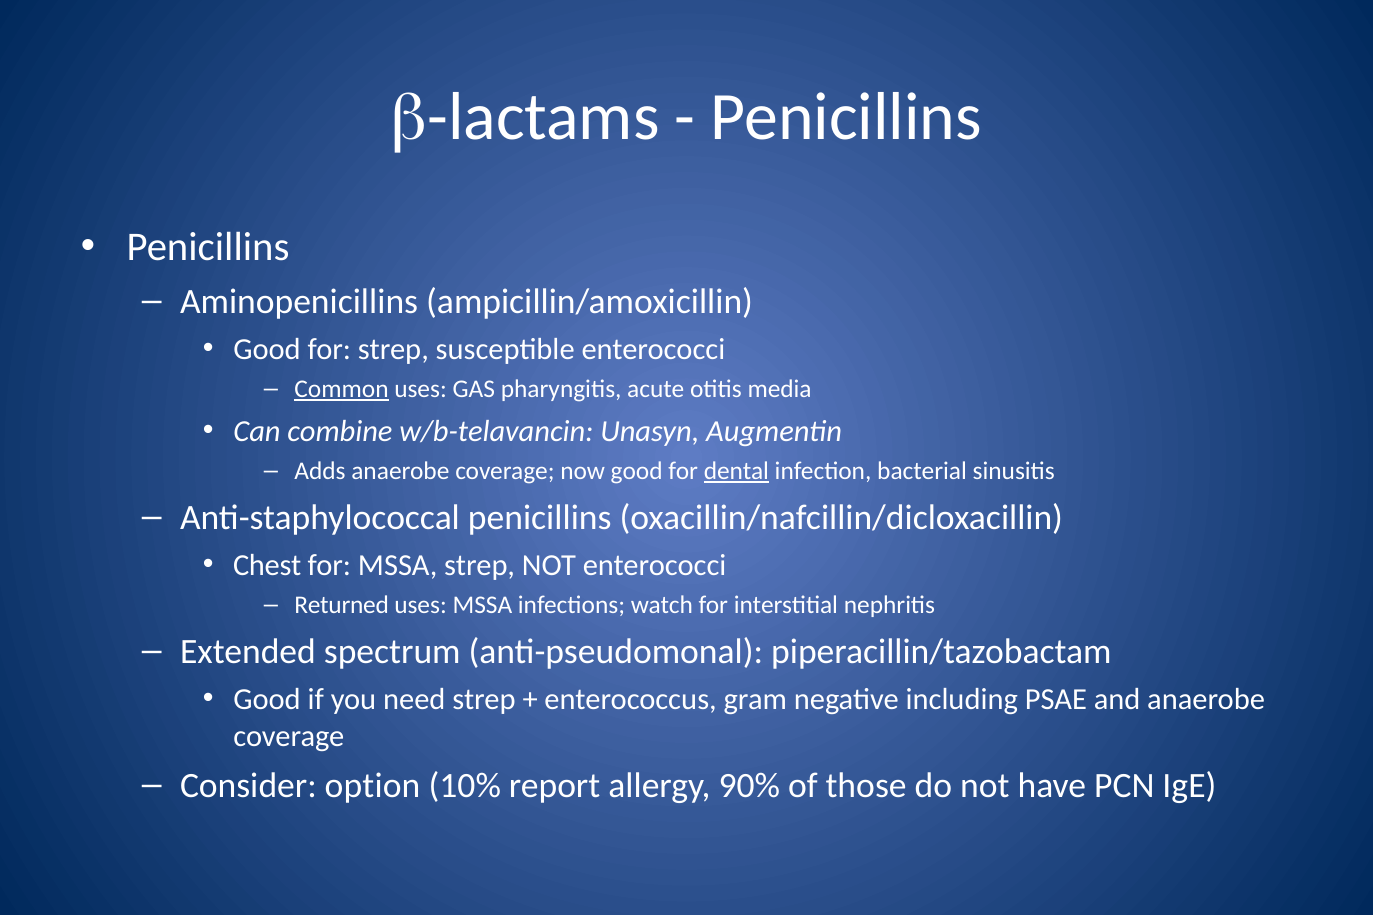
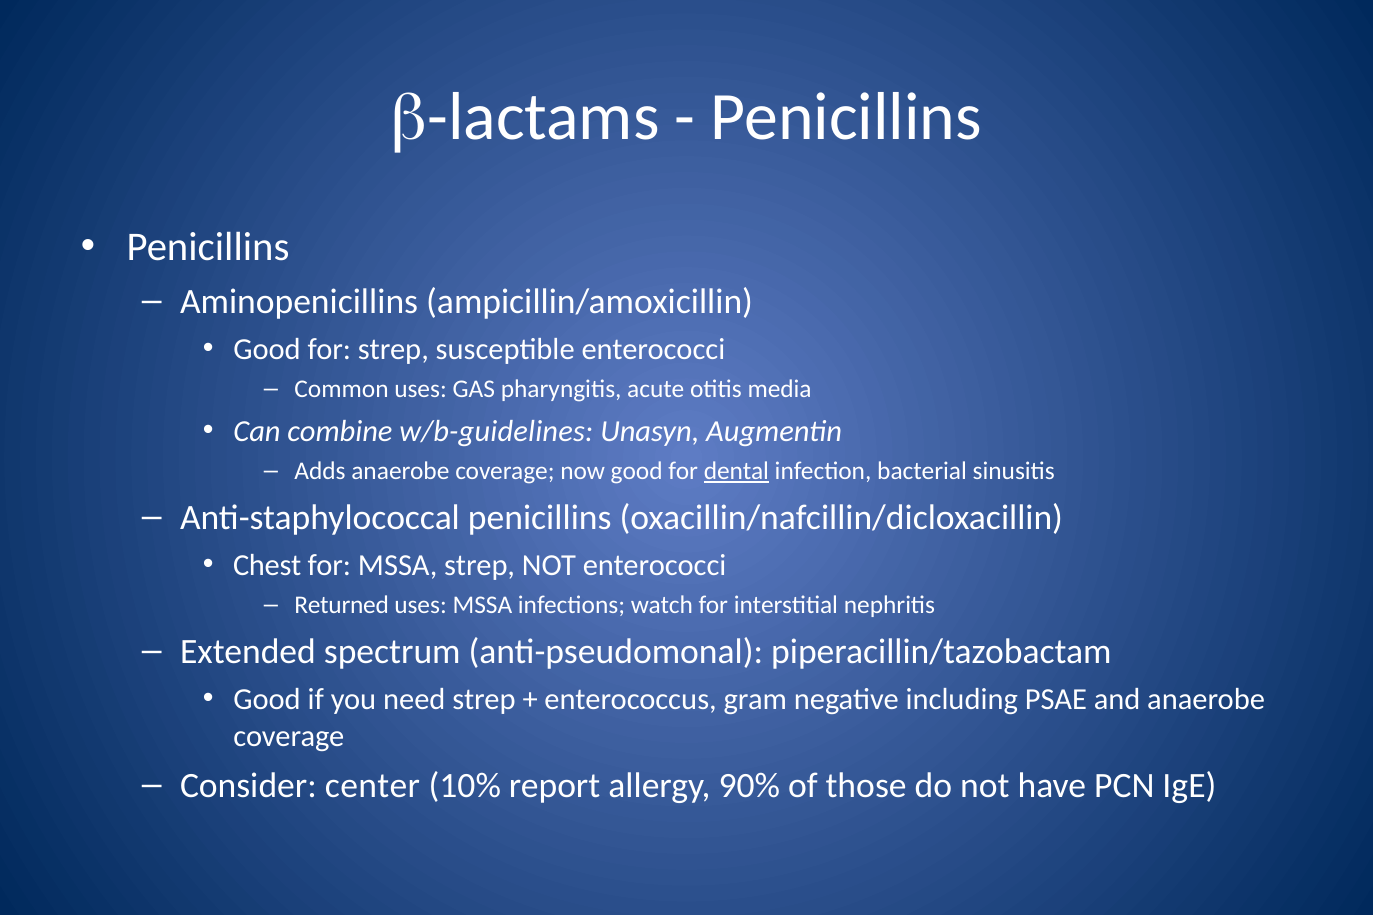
Common underline: present -> none (342, 389)
w/b-telavancin: w/b-telavancin -> w/b-guidelines (496, 431)
option: option -> center (372, 786)
